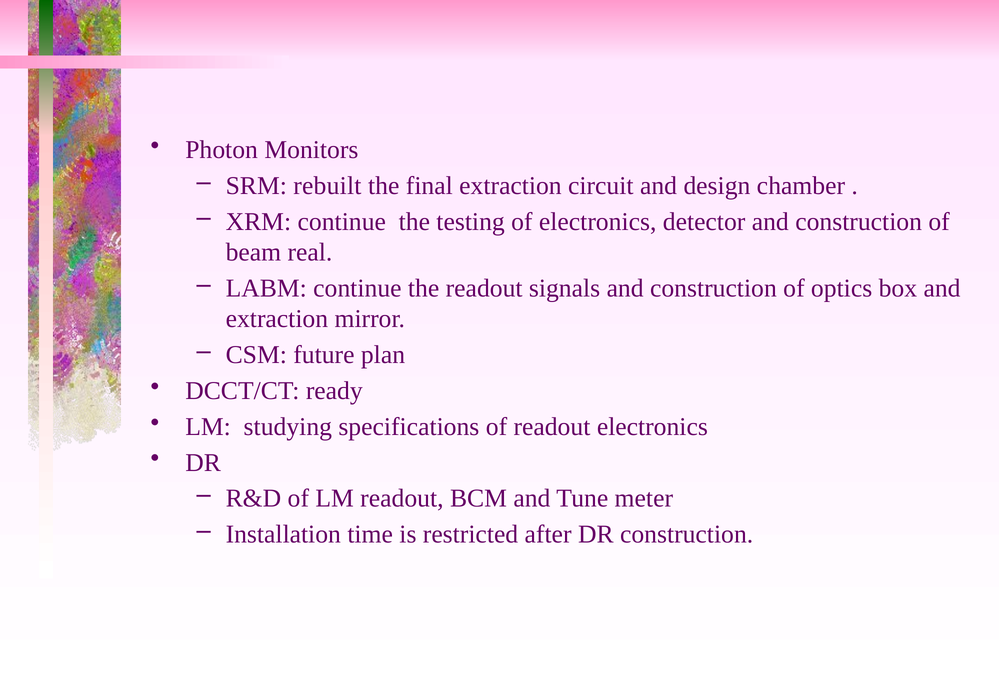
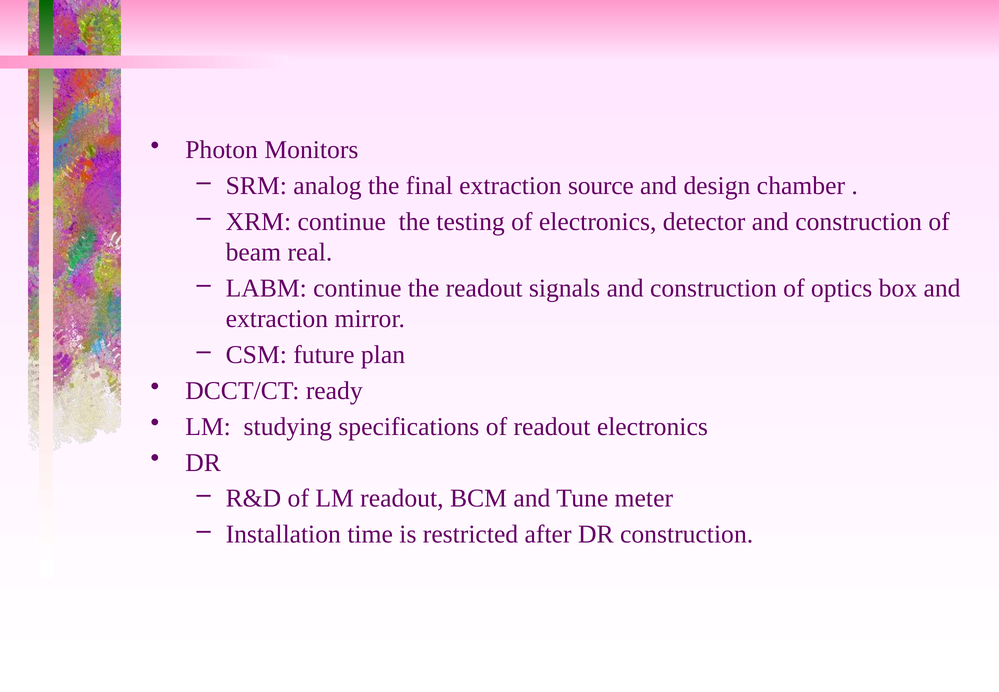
rebuilt: rebuilt -> analog (327, 186)
circuit: circuit -> source (601, 186)
